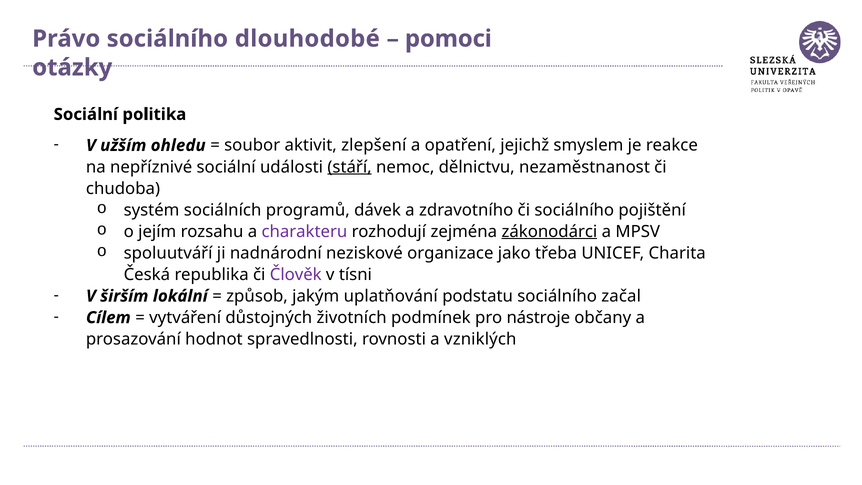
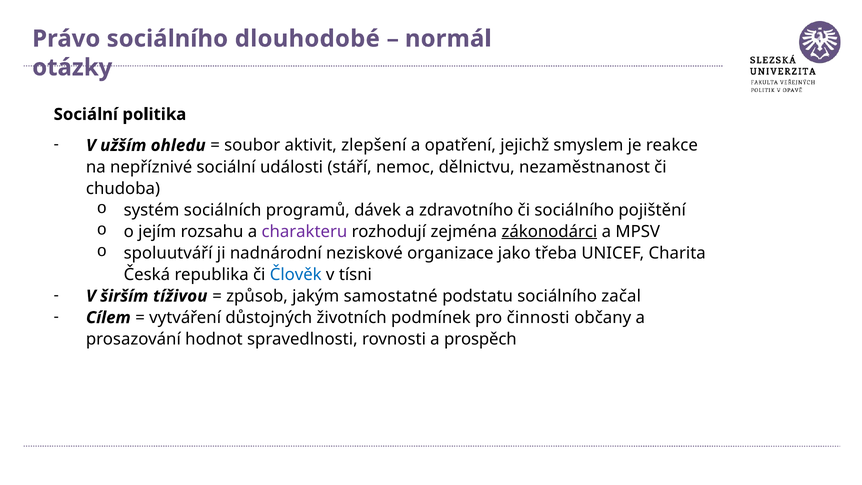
pomoci: pomoci -> normál (448, 39)
stáří underline: present -> none (350, 167)
Člověk colour: purple -> blue (296, 275)
lokální: lokální -> tíživou (180, 296)
uplatňování: uplatňování -> samostatné (391, 296)
nástroje: nástroje -> činnosti (538, 318)
vzniklých: vzniklých -> prospěch (480, 339)
